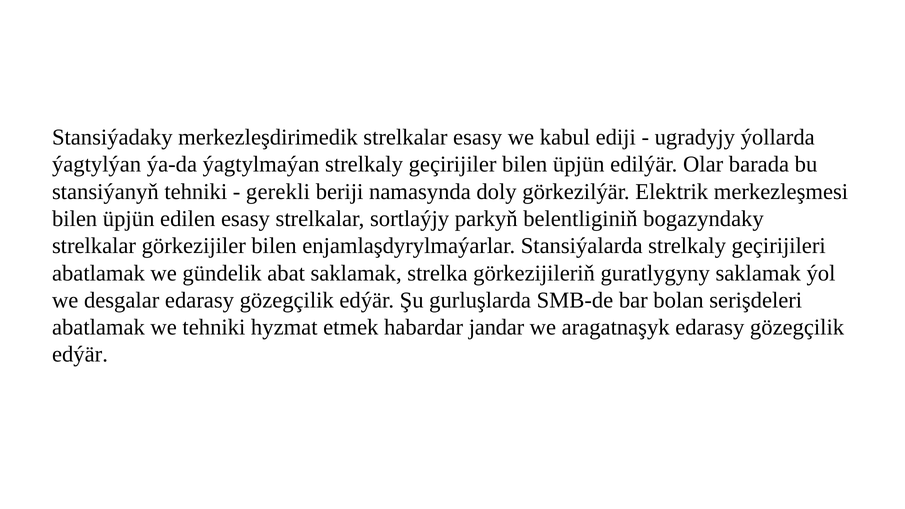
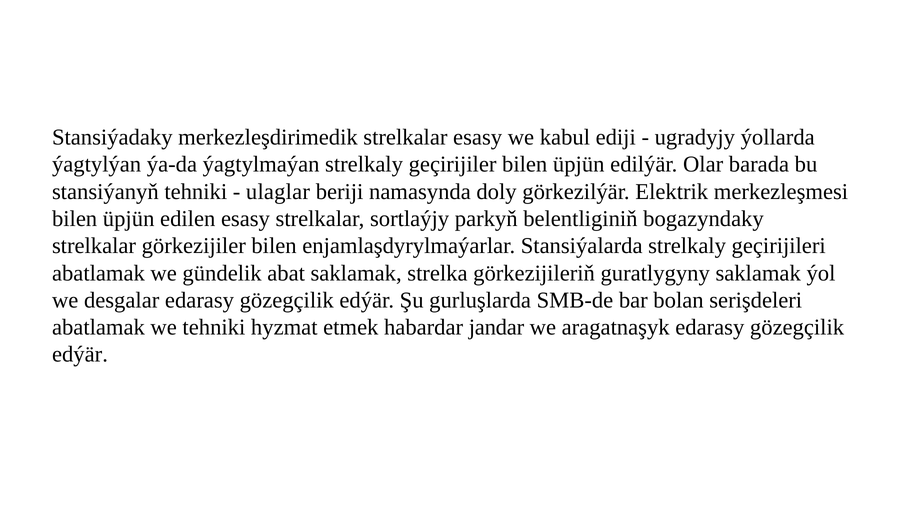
gerekli: gerekli -> ulaglar (278, 192)
